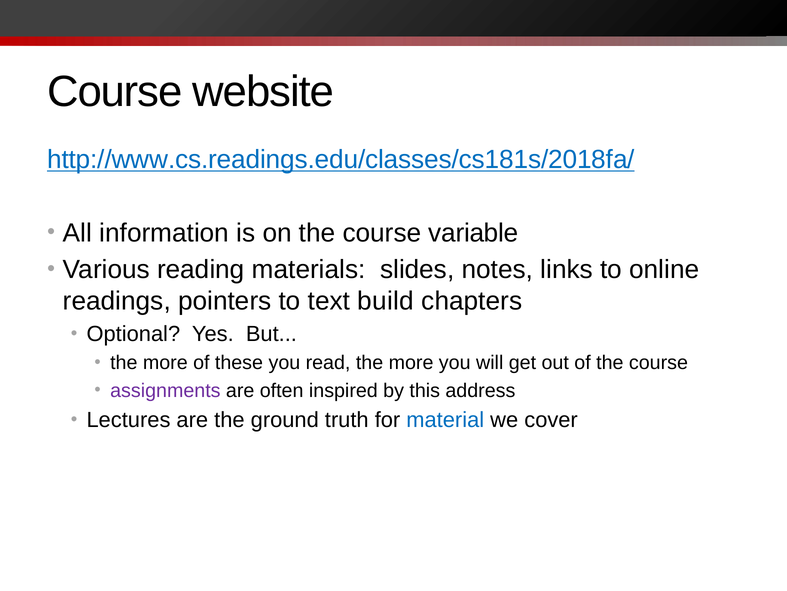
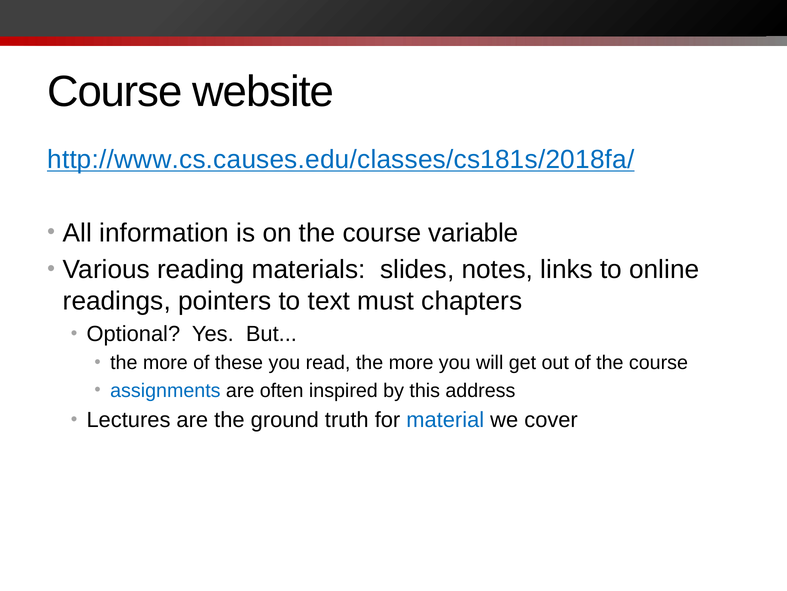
http://www.cs.readings.edu/classes/cs181s/2018fa/: http://www.cs.readings.edu/classes/cs181s/2018fa/ -> http://www.cs.causes.edu/classes/cs181s/2018fa/ (341, 159)
build: build -> must (386, 301)
assignments colour: purple -> blue (165, 390)
